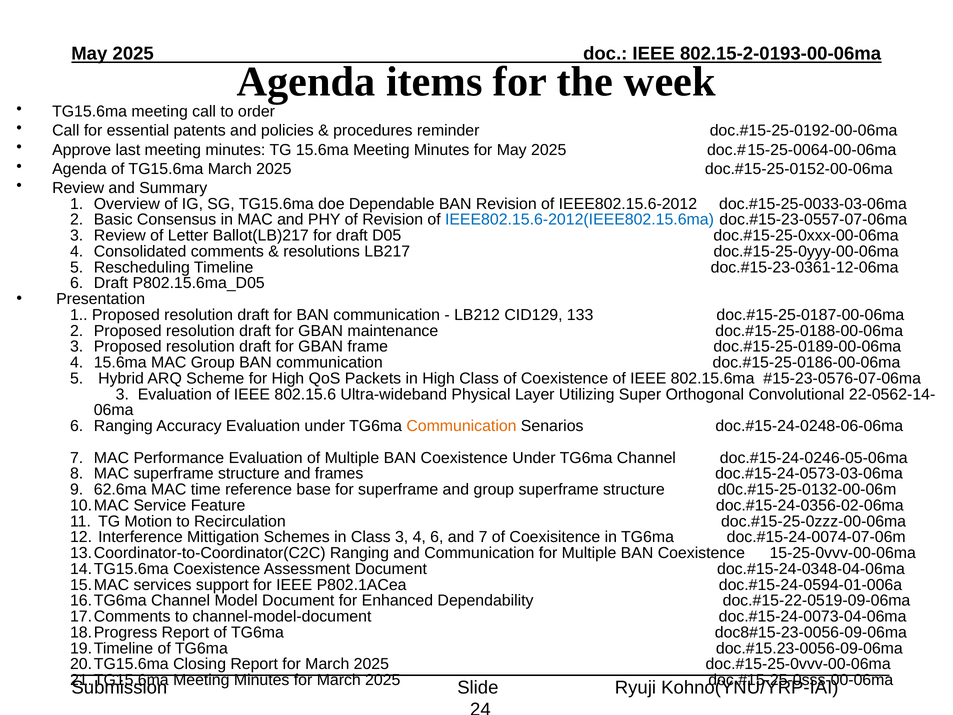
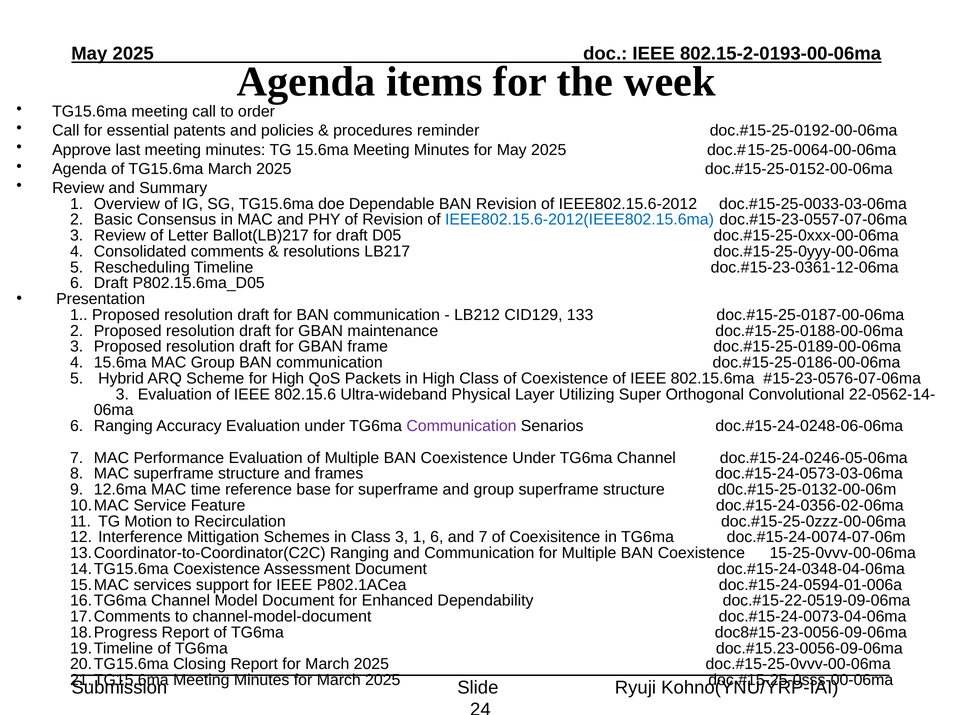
Communication colour: orange -> purple (461, 426)
62.6ma: 62.6ma -> 12.6ma (120, 489)
3 4: 4 -> 1 (419, 537)
